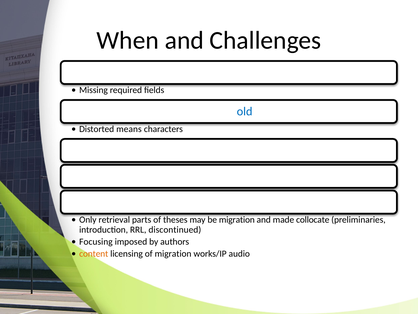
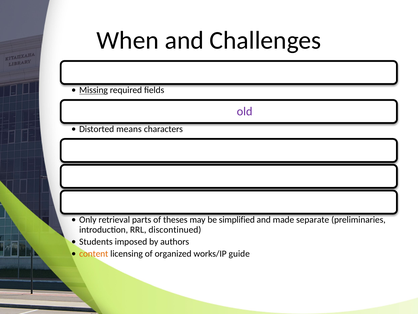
Missing underline: none -> present (94, 90)
old colour: blue -> purple (245, 111)
be migration: migration -> simplified (237, 219)
collocate: collocate -> separate (313, 219)
Focusing: Focusing -> Students (96, 241)
of migration: migration -> organized (173, 253)
audio: audio -> guide (239, 253)
